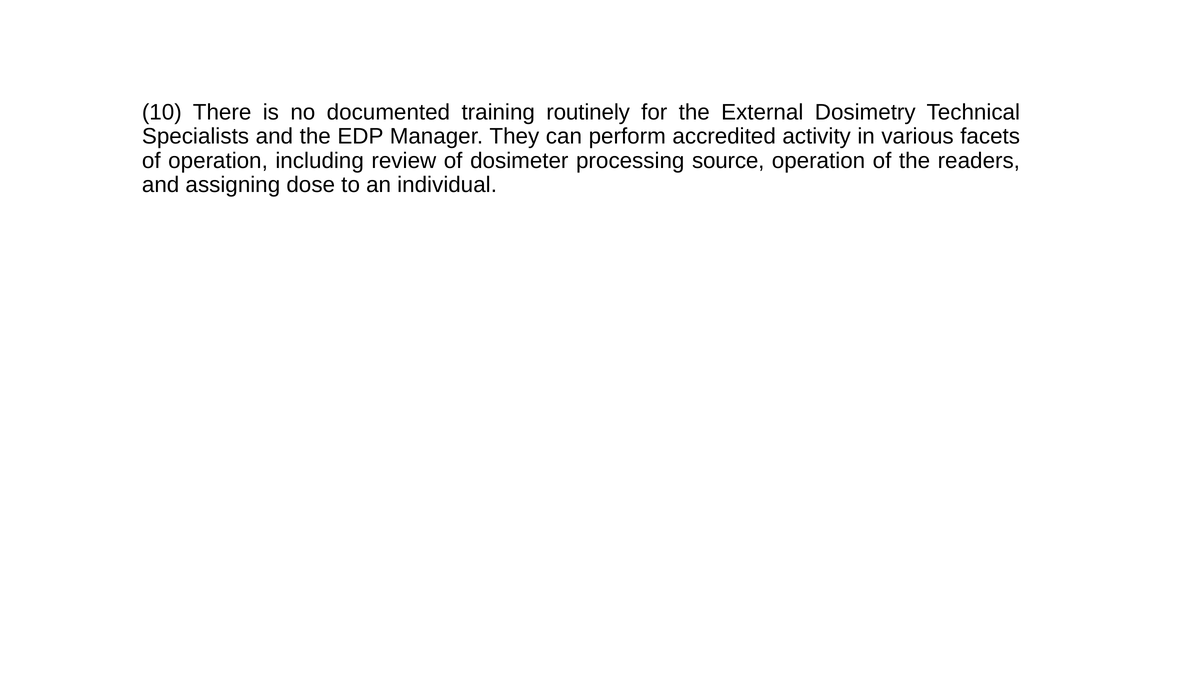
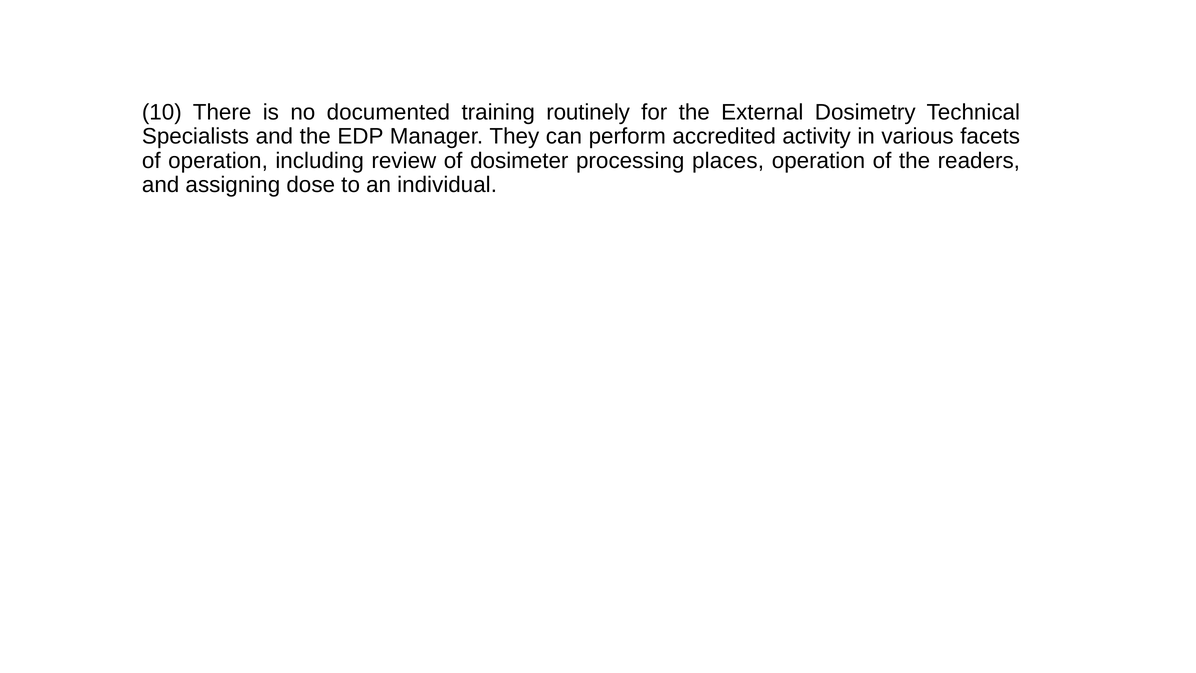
source: source -> places (728, 161)
